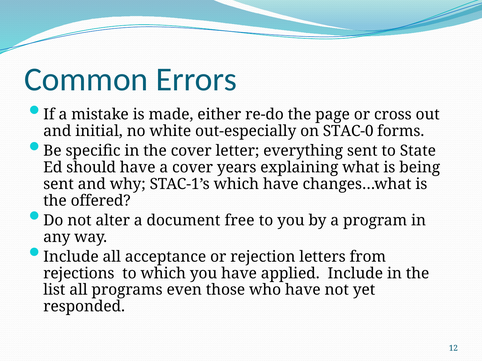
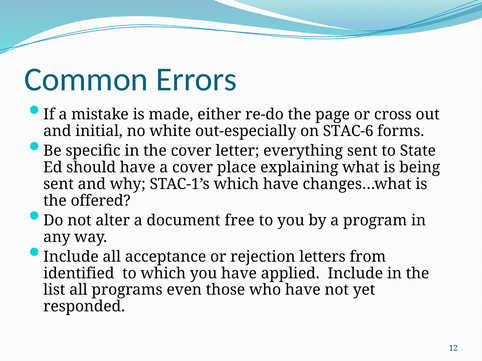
STAC-0: STAC-0 -> STAC-6 (348, 131)
years: years -> place (237, 168)
rejections: rejections -> identified (79, 274)
